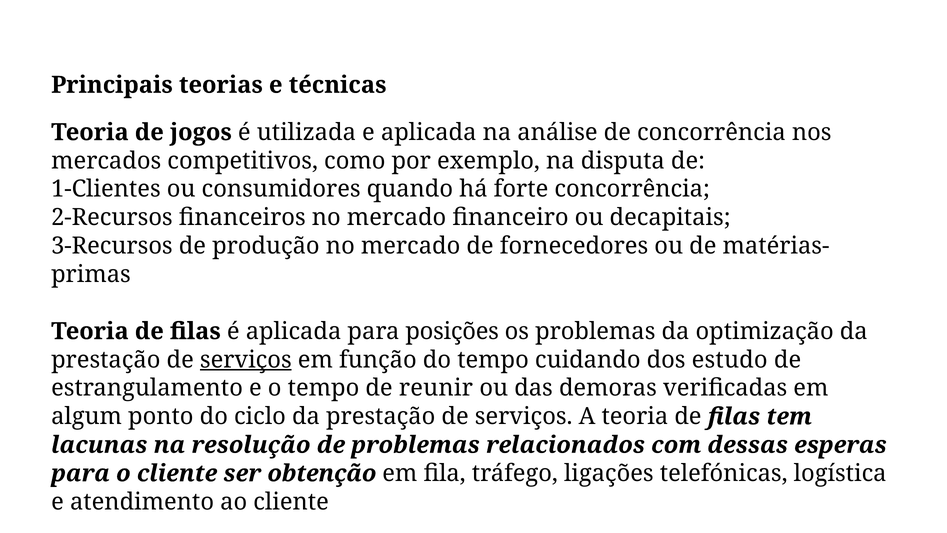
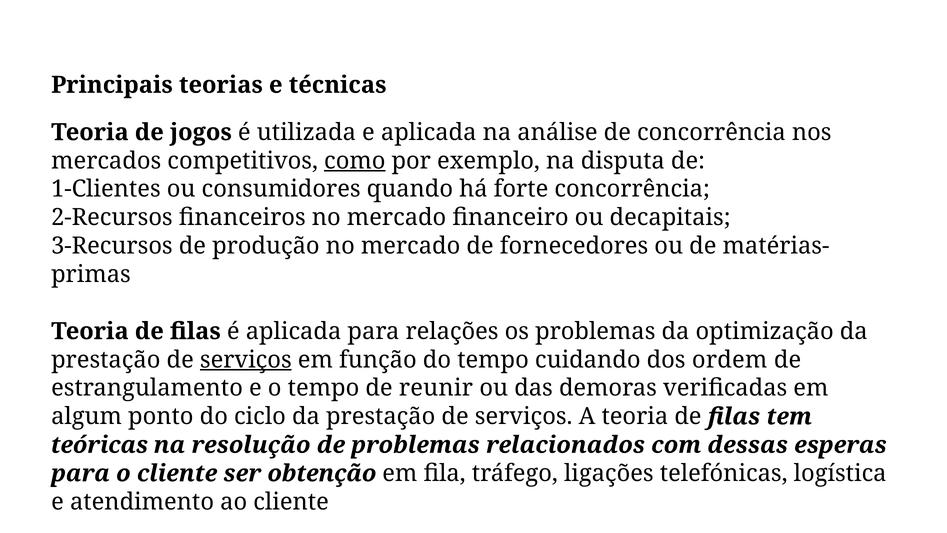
como underline: none -> present (355, 161)
posições: posições -> relações (452, 331)
estudo: estudo -> ordem (730, 360)
lacunas: lacunas -> teóricas (99, 445)
